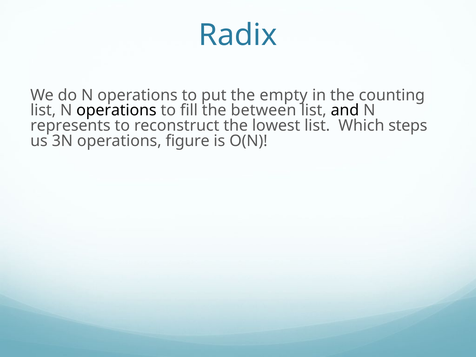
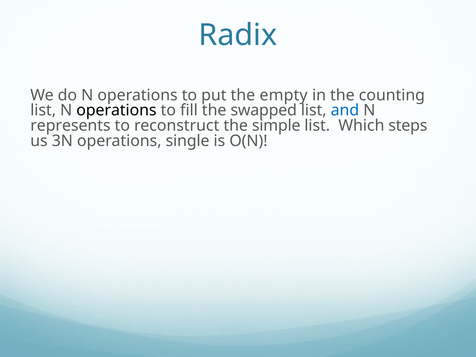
between: between -> swapped (264, 110)
and colour: black -> blue (345, 110)
lowest: lowest -> simple (276, 126)
figure: figure -> single (188, 141)
